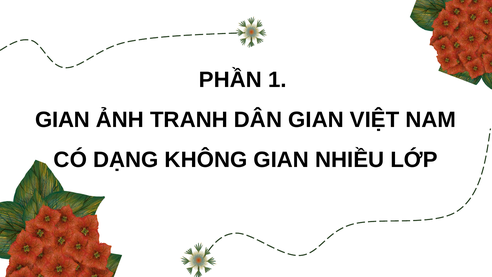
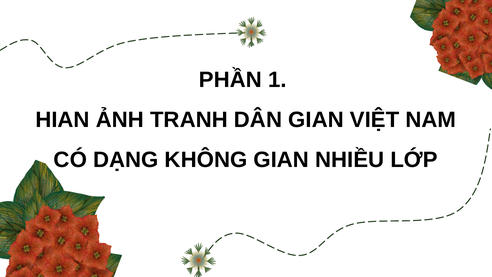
GIAN: GIAN -> HIAN (62, 120)
